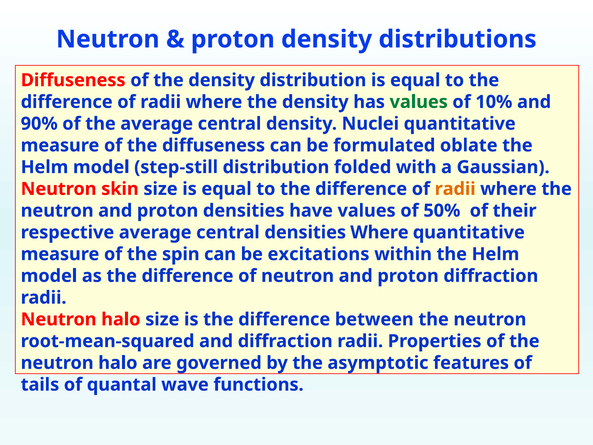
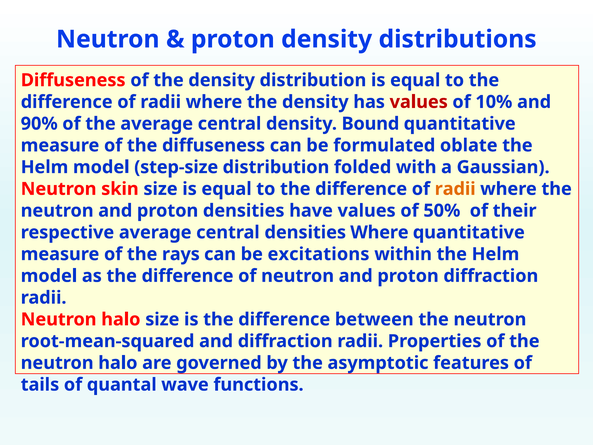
values colour: green -> red (419, 102)
Nuclei: Nuclei -> Bound (370, 124)
step-still: step-still -> step-size (176, 167)
spin: spin -> rays (181, 254)
